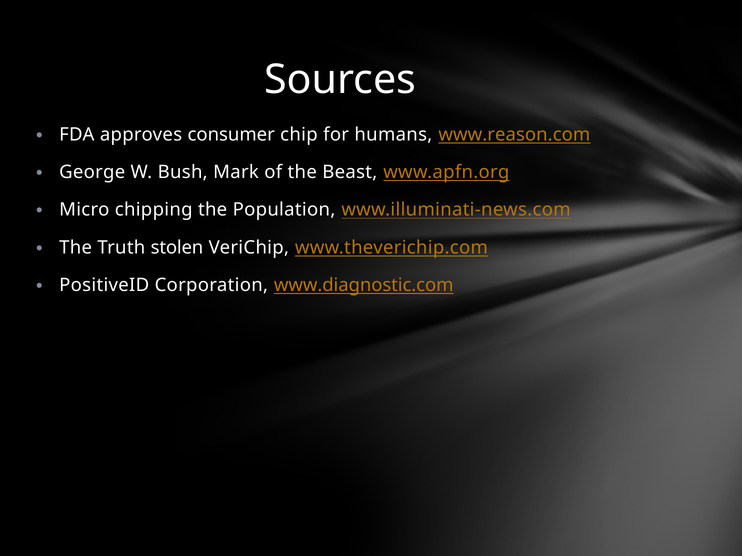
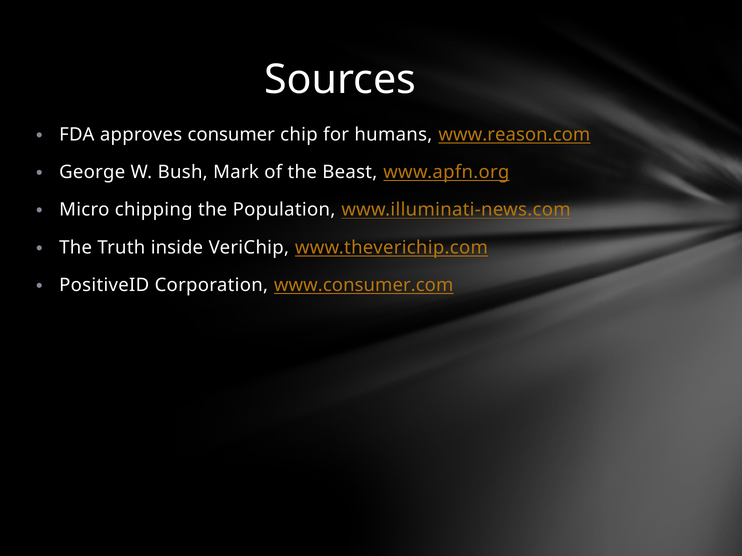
stolen: stolen -> inside (177, 248)
www.diagnostic.com: www.diagnostic.com -> www.consumer.com (364, 285)
